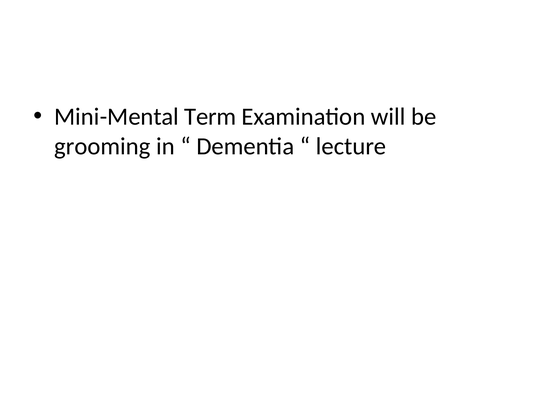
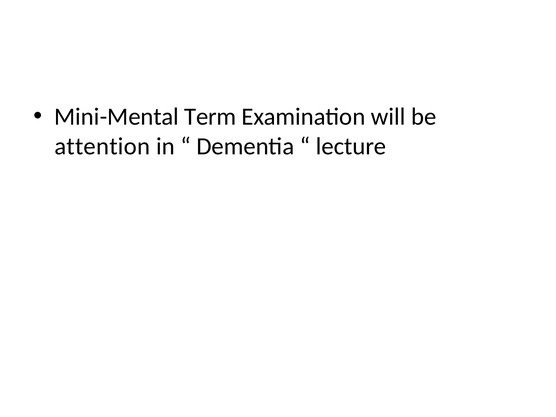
grooming: grooming -> attention (102, 146)
